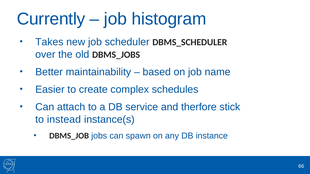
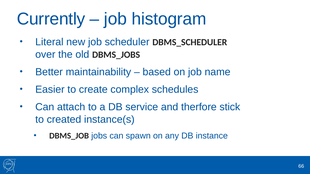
Takes: Takes -> Literal (49, 42)
instead: instead -> created (64, 120)
